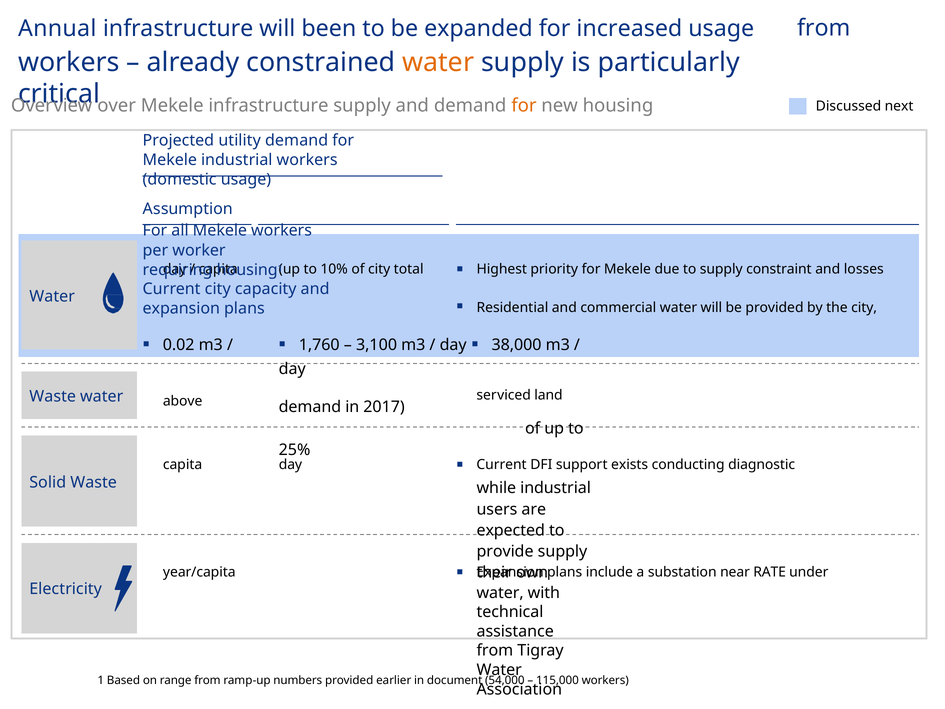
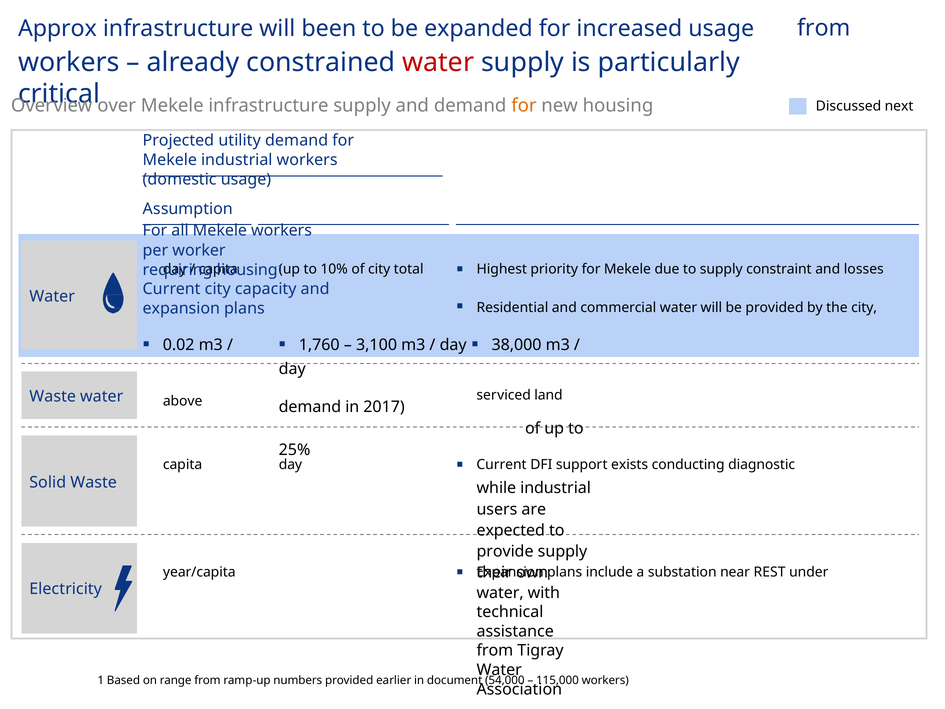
Annual: Annual -> Approx (57, 29)
water colour: orange -> red (438, 62)
RATE: RATE -> REST (770, 572)
